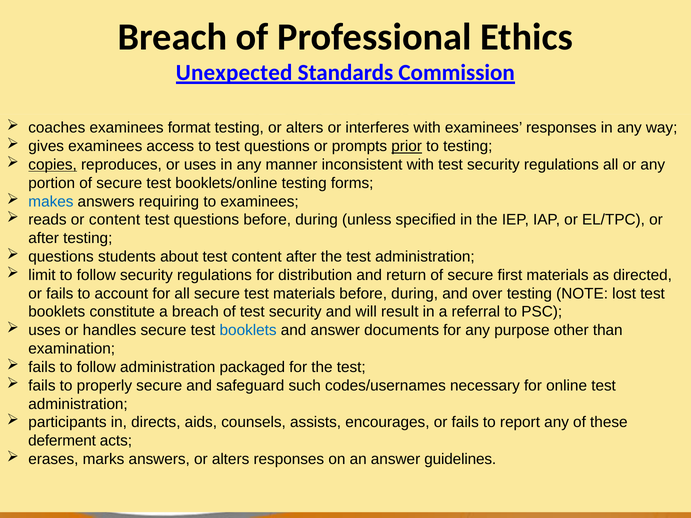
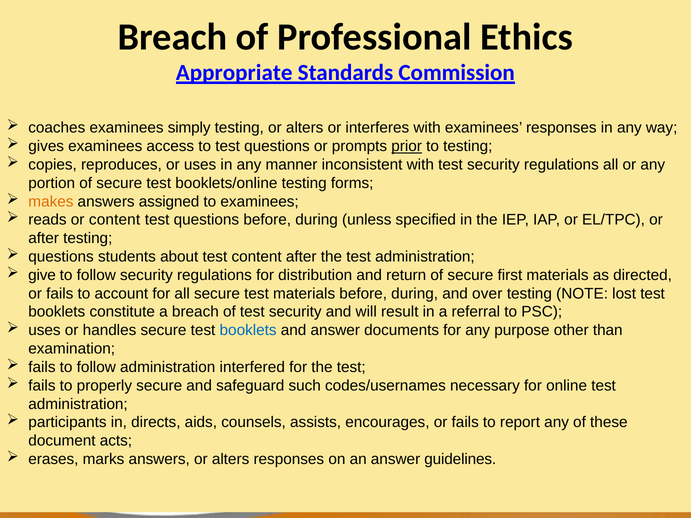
Unexpected: Unexpected -> Appropriate (234, 73)
format: format -> simply (189, 128)
copies underline: present -> none (53, 165)
makes colour: blue -> orange (51, 202)
requiring: requiring -> assigned (169, 202)
limit: limit -> give (42, 275)
packaged: packaged -> interfered (252, 367)
deferment: deferment -> document (62, 441)
